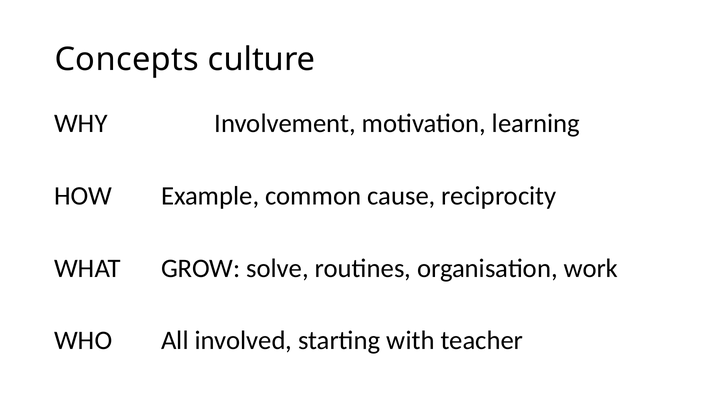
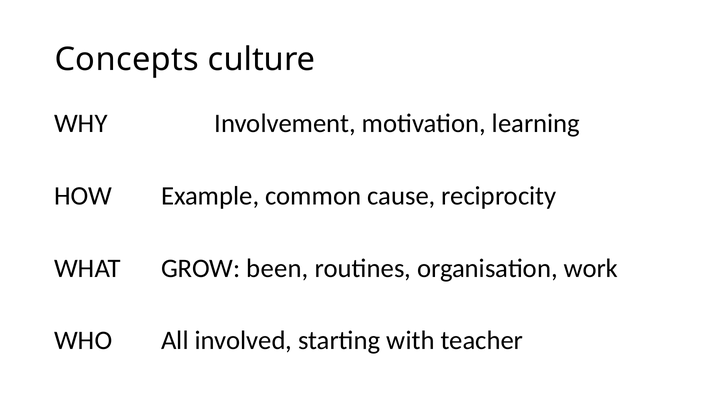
solve: solve -> been (277, 269)
